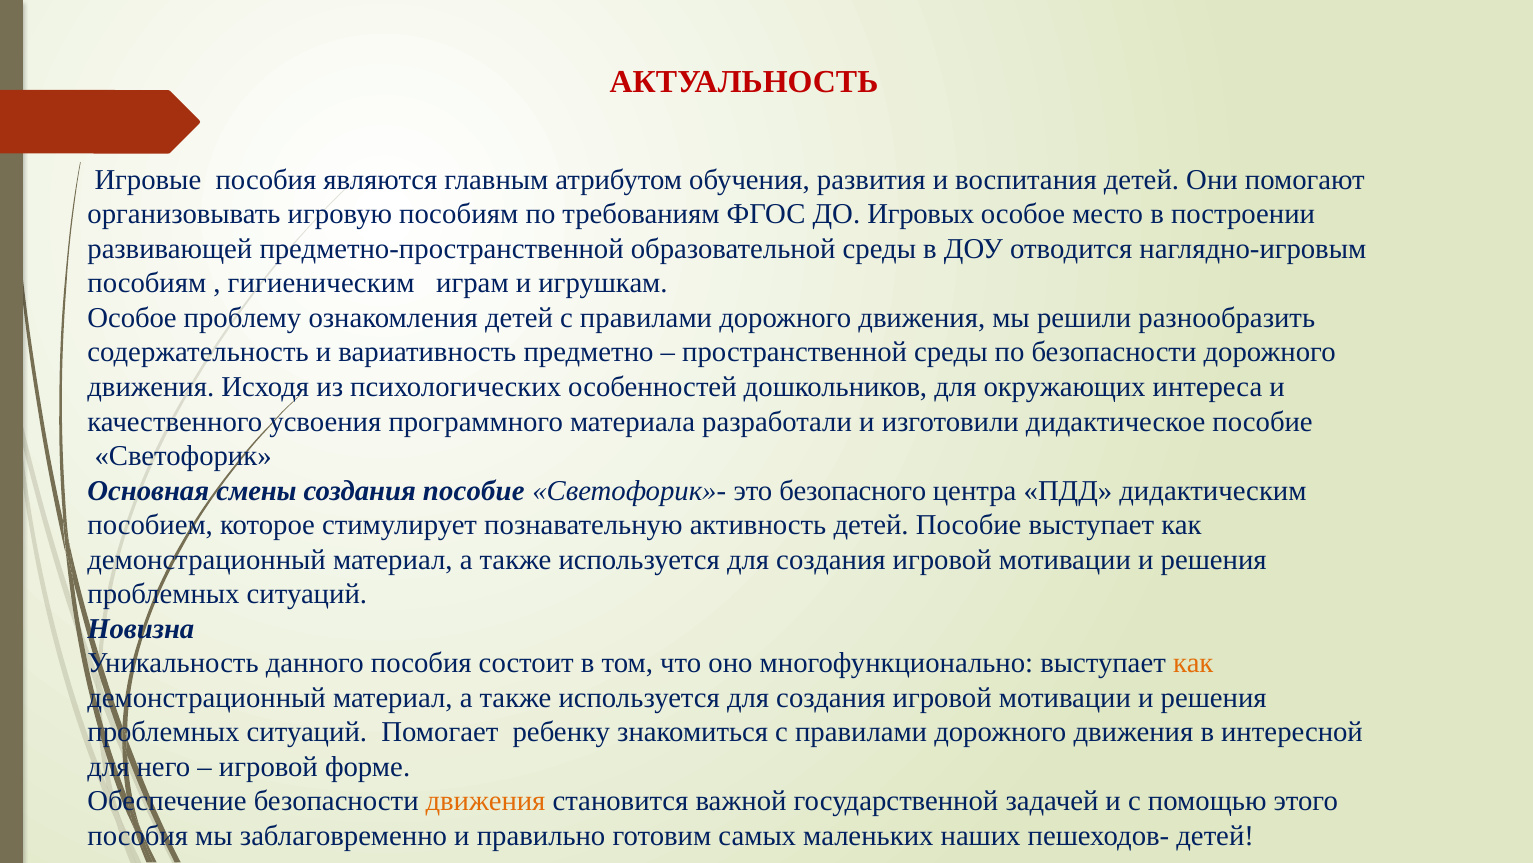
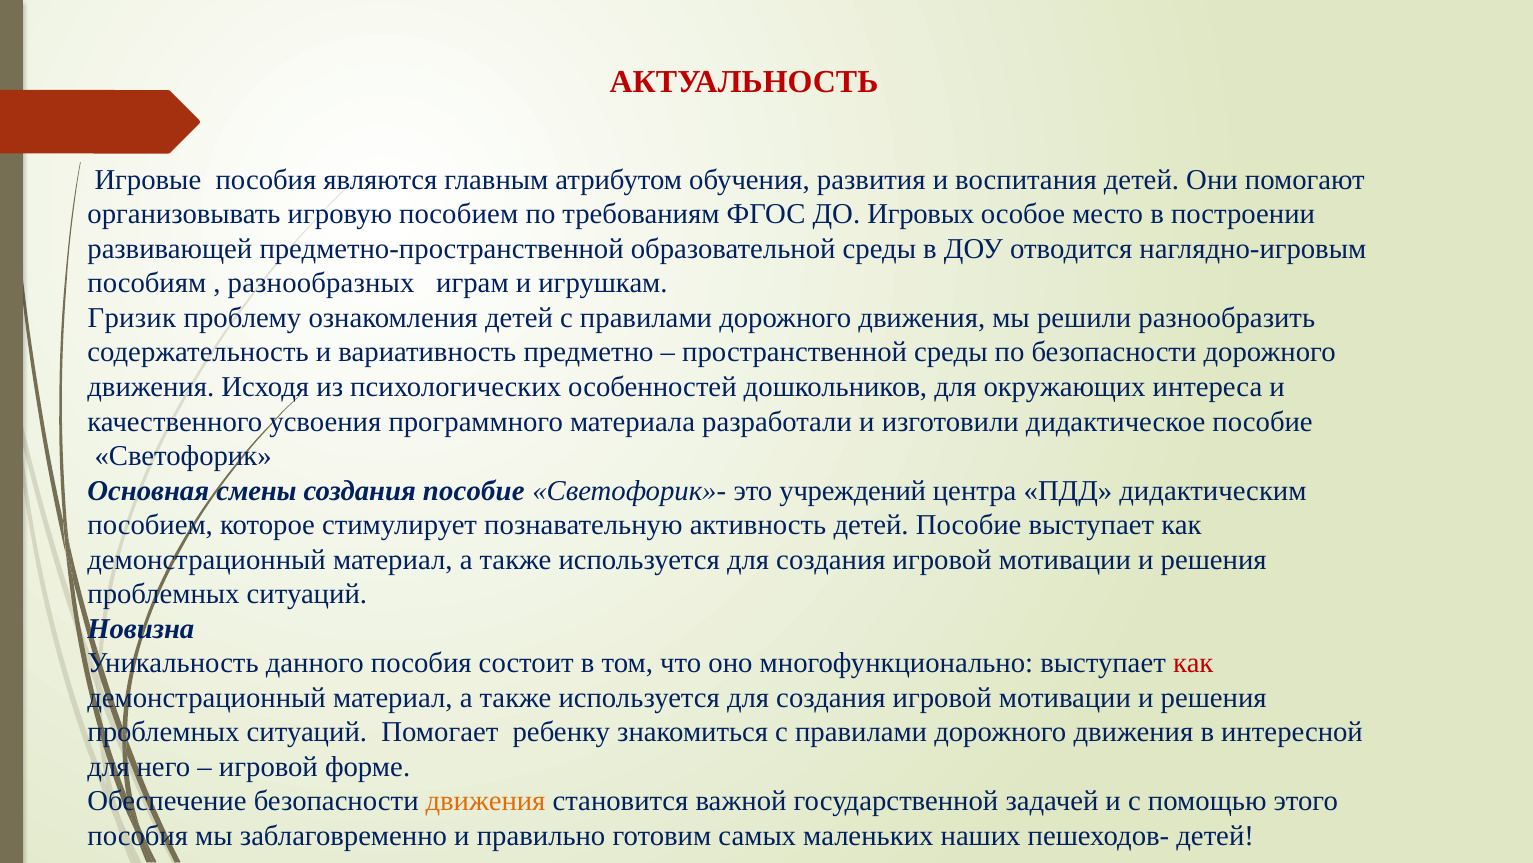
игровую пособиям: пособиям -> пособием (459, 214)
гигиеническим: гигиеническим -> разнообразных (321, 283)
Особое: Особое -> Гризик (132, 318)
безопасного: безопасного -> учреждений (853, 490)
как colour: orange -> red (1193, 663)
